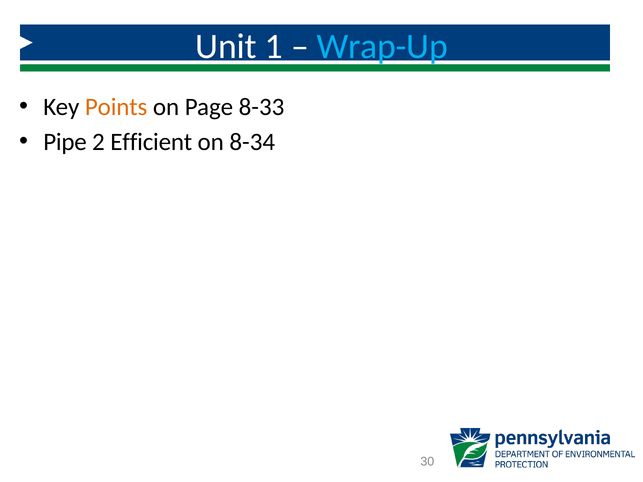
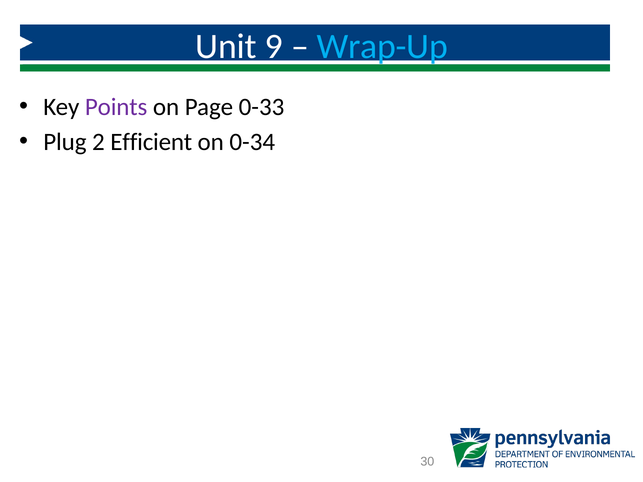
1: 1 -> 9 (274, 46)
Points colour: orange -> purple (116, 107)
8-33: 8-33 -> 0-33 (262, 107)
Pipe: Pipe -> Plug (65, 142)
8-34: 8-34 -> 0-34 (252, 142)
